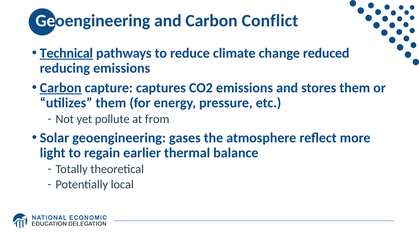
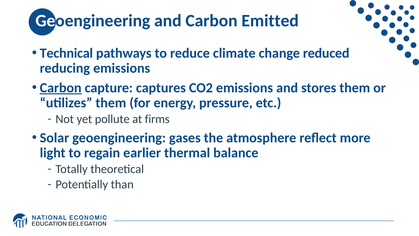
Conflict: Conflict -> Emitted (270, 21)
Technical underline: present -> none (66, 53)
from: from -> firms (157, 119)
local: local -> than (122, 184)
